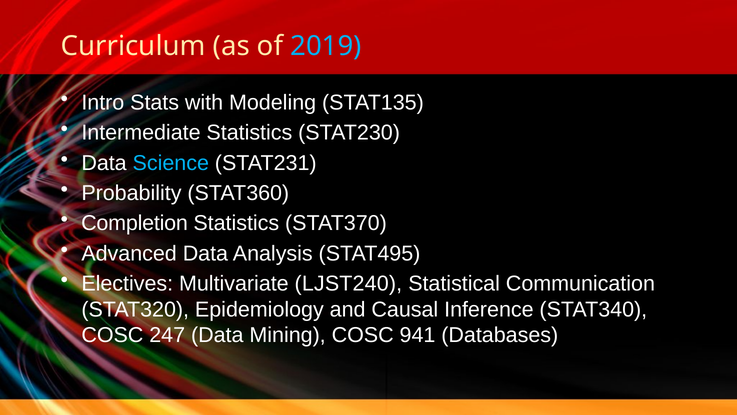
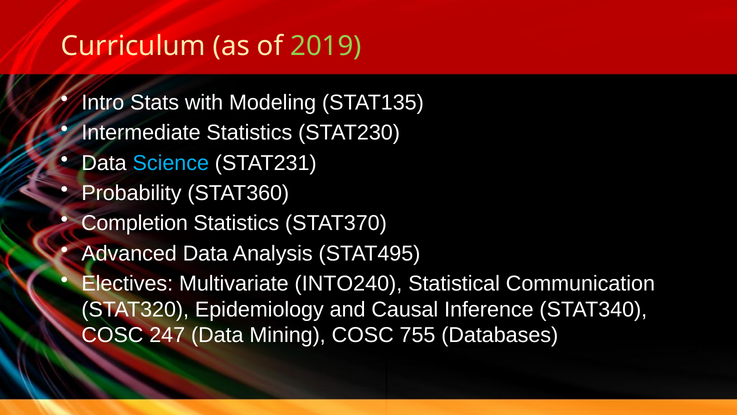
2019 colour: light blue -> light green (326, 46)
LJST240: LJST240 -> INTO240 (348, 283)
941: 941 -> 755 (418, 335)
